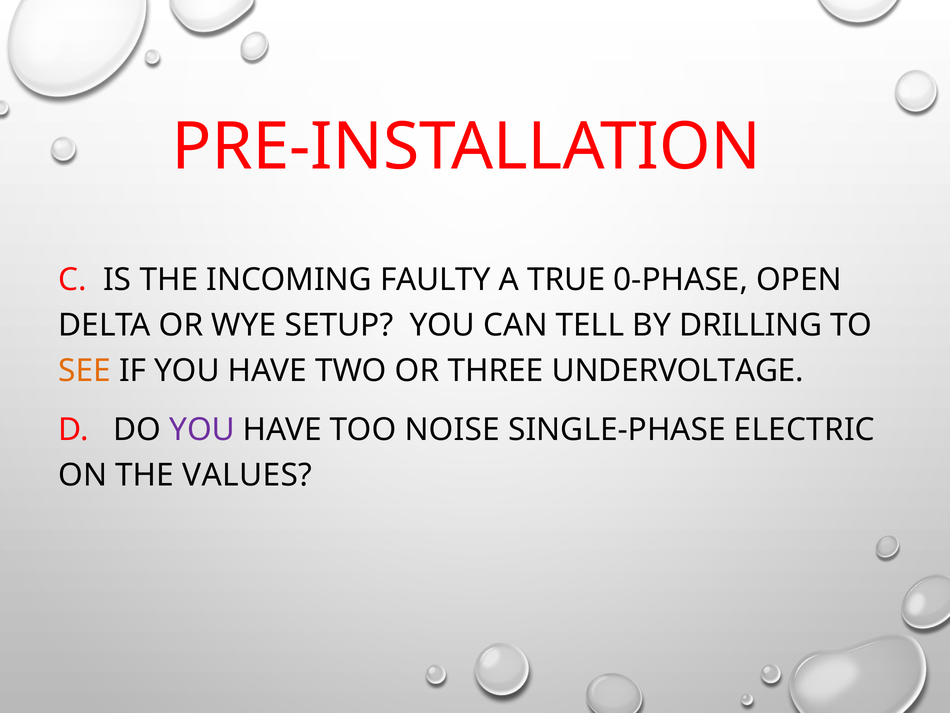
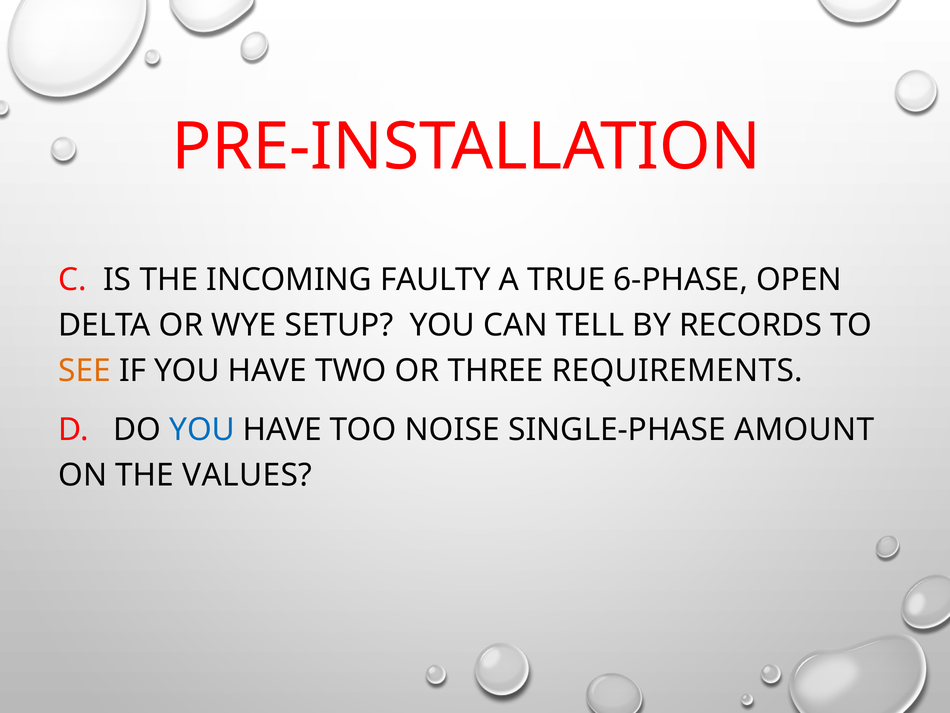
0-PHASE: 0-PHASE -> 6-PHASE (681, 279)
DRILLING: DRILLING -> RECORDS (751, 325)
UNDERVOLTAGE: UNDERVOLTAGE -> REQUIREMENTS (677, 371)
YOU colour: purple -> blue (202, 429)
ELECTRIC: ELECTRIC -> AMOUNT (804, 429)
